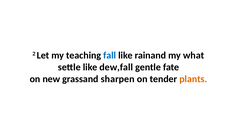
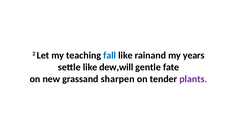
what: what -> years (194, 55)
dew,fall: dew,fall -> dew,will (116, 67)
plants colour: orange -> purple (193, 79)
